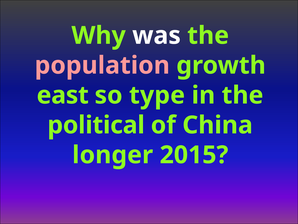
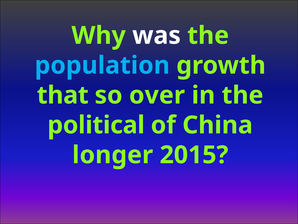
population colour: pink -> light blue (102, 65)
east: east -> that (63, 95)
type: type -> over (157, 95)
